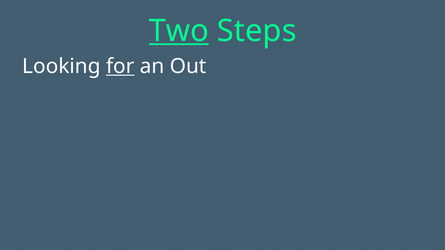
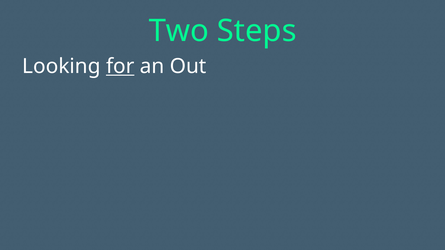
Two underline: present -> none (179, 31)
